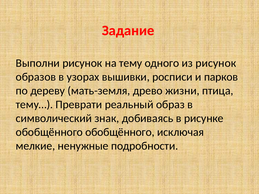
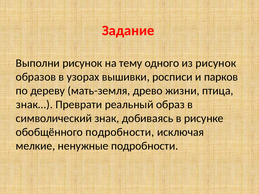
тему…: тему… -> знак… (34, 105)
обобщённого обобщённого: обобщённого -> подробности (120, 132)
